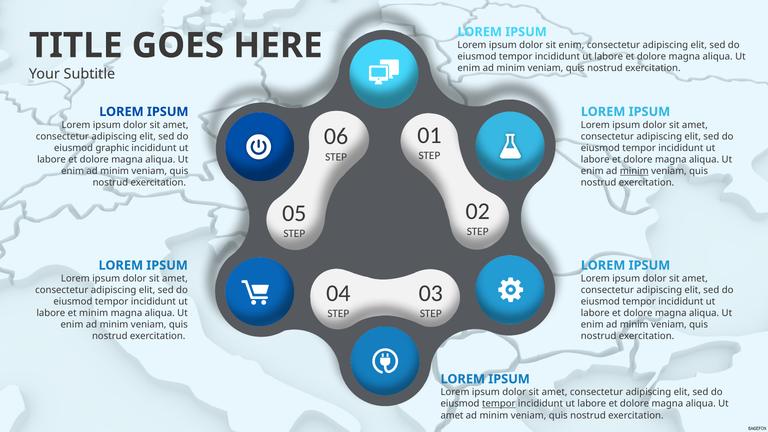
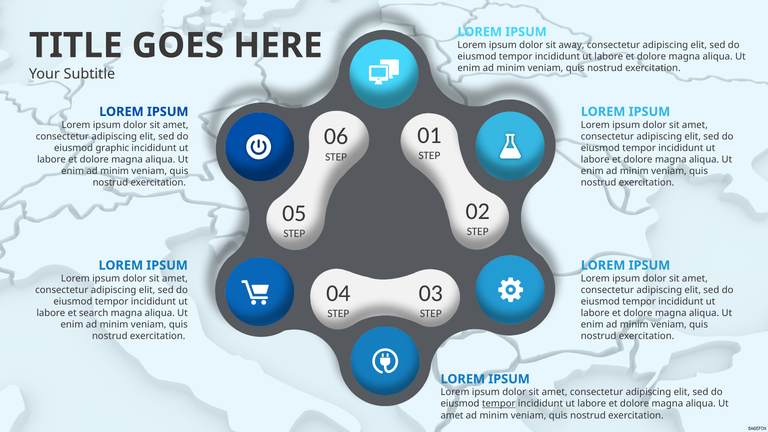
sit enim: enim -> away (572, 45)
minim underline: present -> none (634, 171)
et minim: minim -> search (94, 313)
